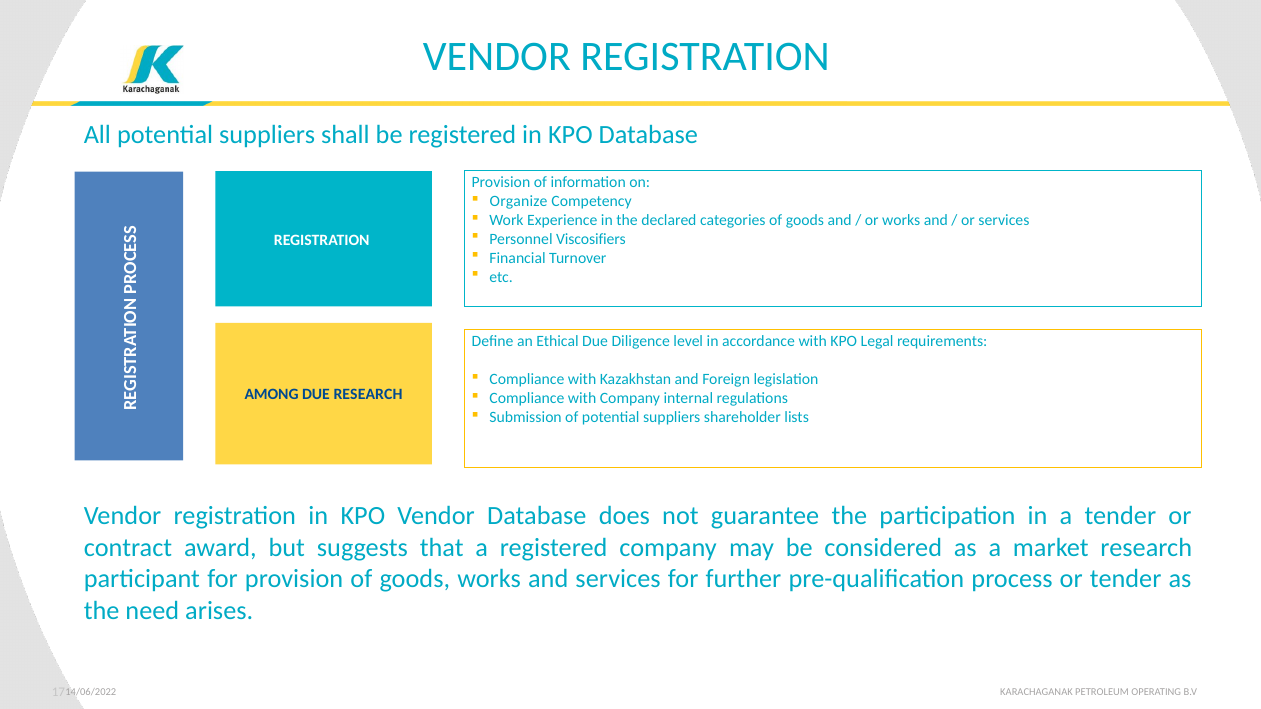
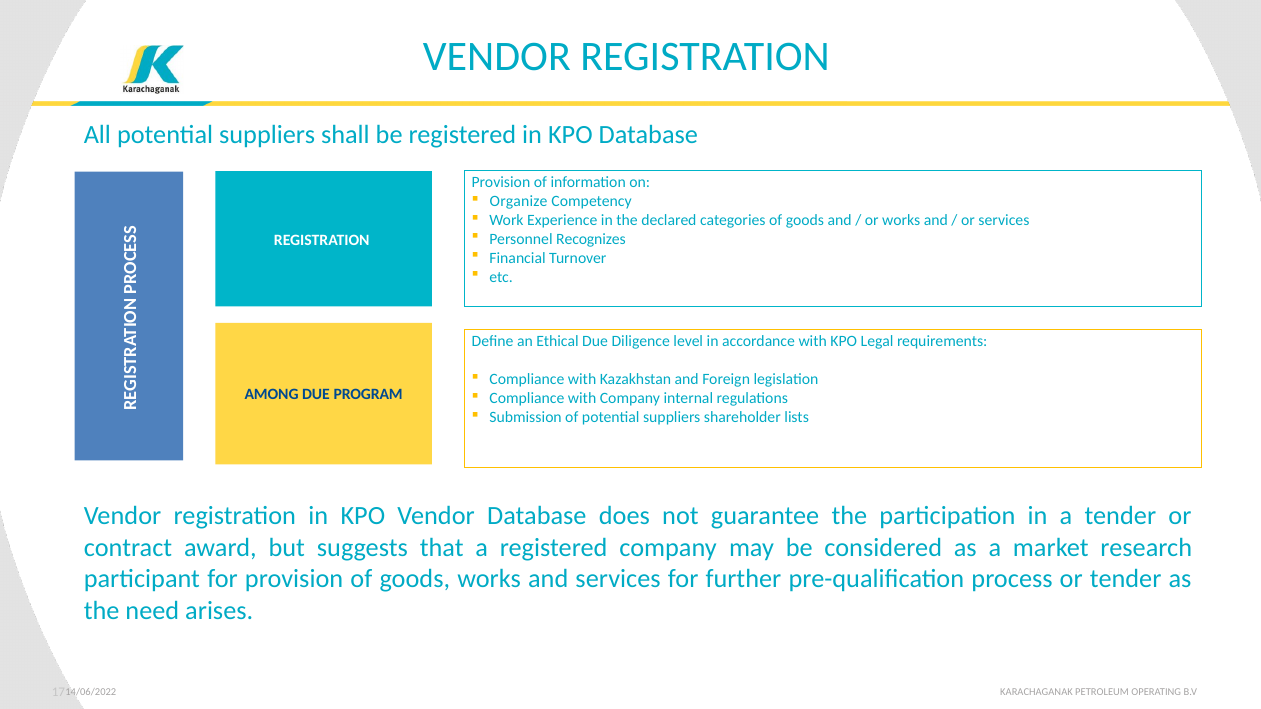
Viscosifiers: Viscosifiers -> Recognizes (591, 239)
DUE RESEARCH: RESEARCH -> PROGRAM (368, 395)
